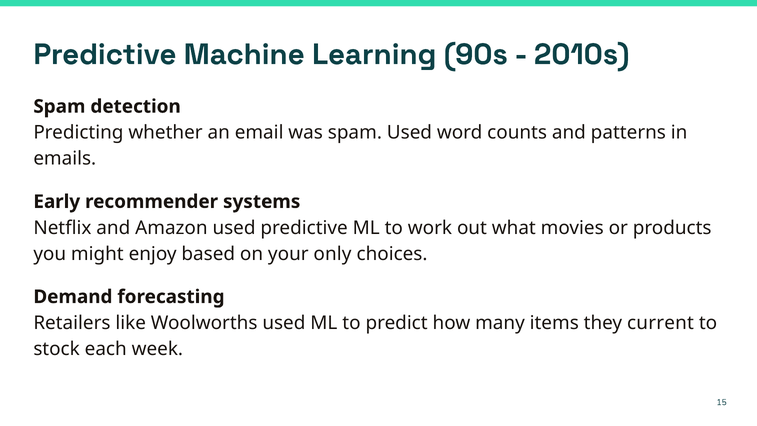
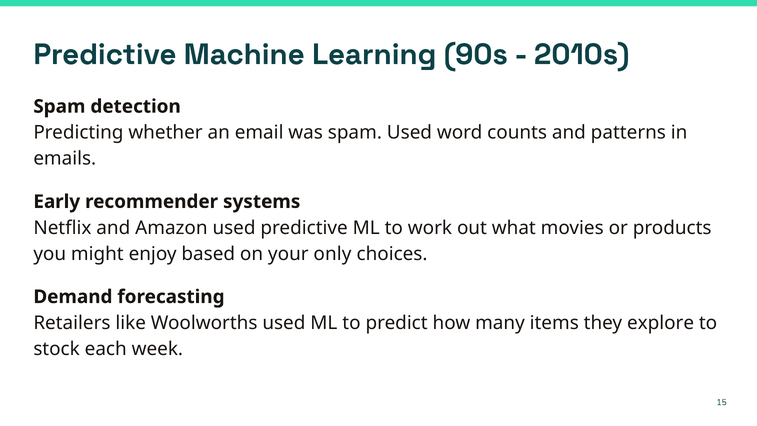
current: current -> explore (661, 323)
